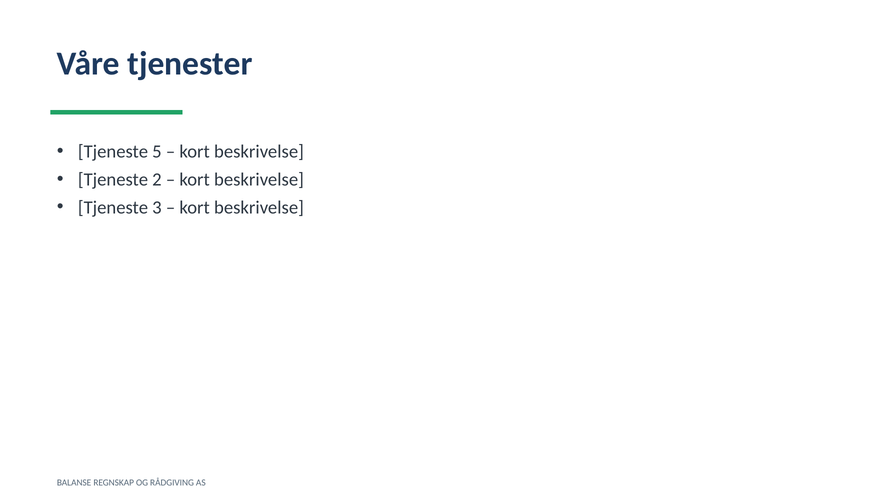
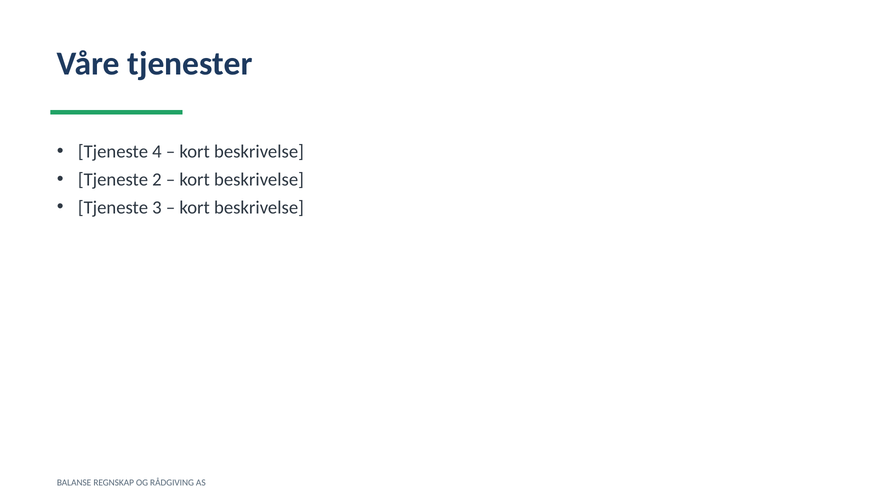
5: 5 -> 4 (157, 152)
